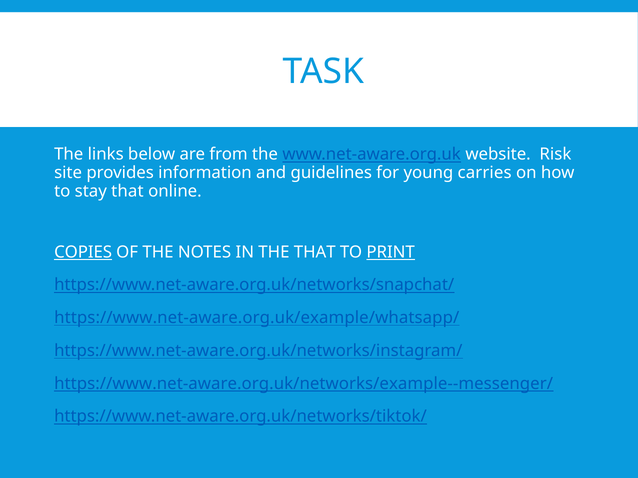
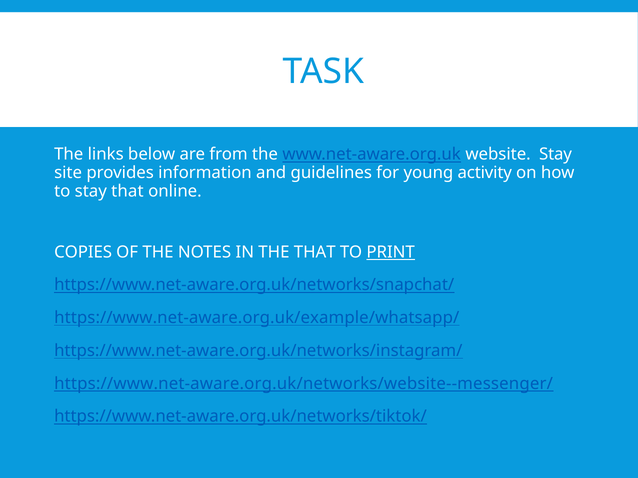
website Risk: Risk -> Stay (556, 154)
carries: carries -> activity (485, 173)
COPIES underline: present -> none (83, 252)
https://www.net-aware.org.uk/networks/example--messenger/: https://www.net-aware.org.uk/networks/example--messenger/ -> https://www.net-aware.org.uk/networks/website--messenger/ (304, 384)
